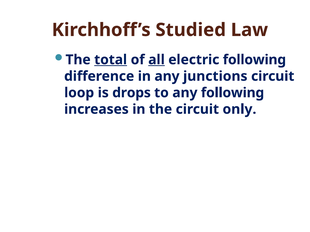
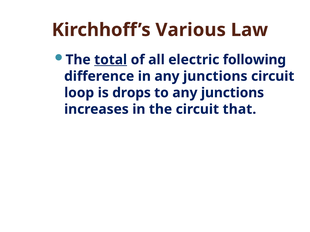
Studied: Studied -> Various (191, 30)
all underline: present -> none (156, 60)
to any following: following -> junctions (233, 93)
only: only -> that (239, 109)
